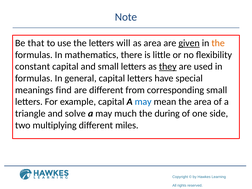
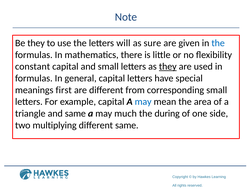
Be that: that -> they (36, 43)
as area: area -> sure (152, 43)
given underline: present -> none (189, 43)
the colour: orange -> blue (218, 43)
find: find -> first (64, 90)
and solve: solve -> same (75, 113)
different miles: miles -> same (127, 125)
